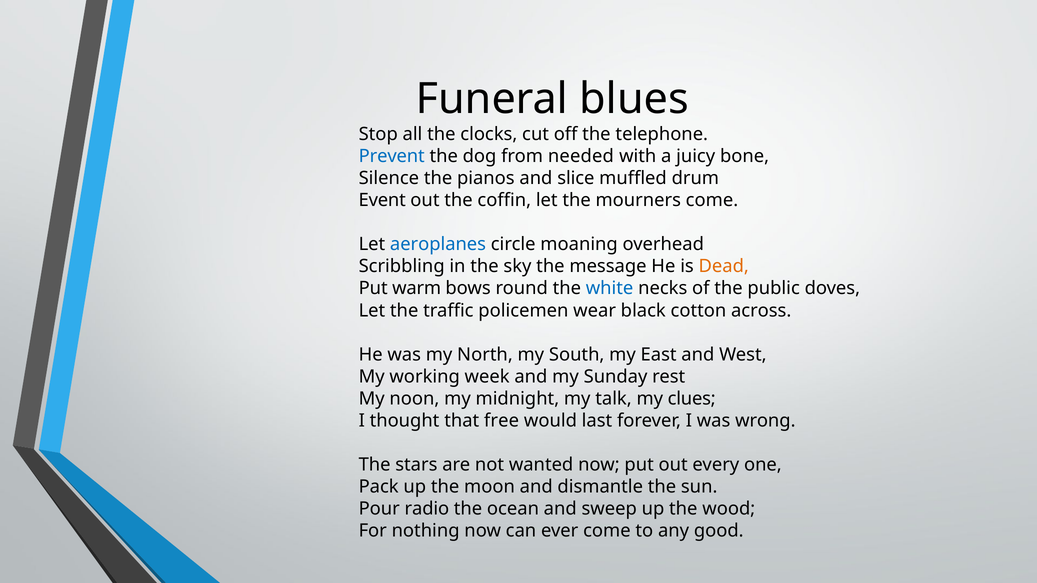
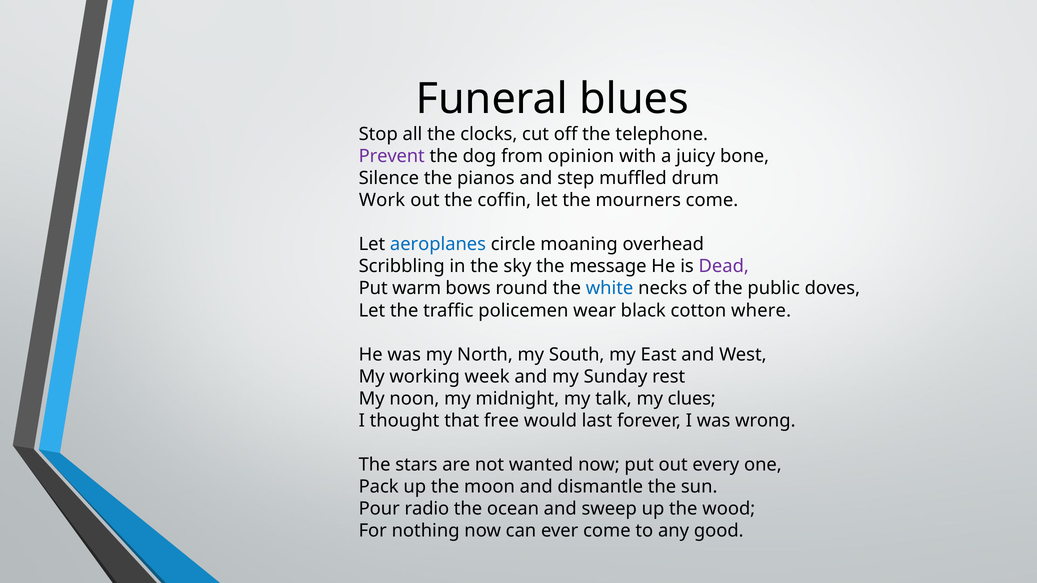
Prevent colour: blue -> purple (392, 156)
needed: needed -> opinion (581, 156)
slice: slice -> step (576, 178)
Event: Event -> Work (382, 200)
Dead colour: orange -> purple (724, 267)
across: across -> where (761, 311)
